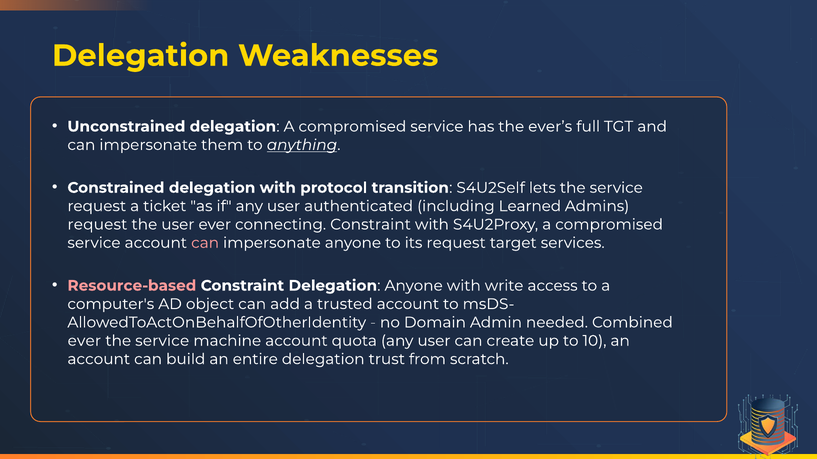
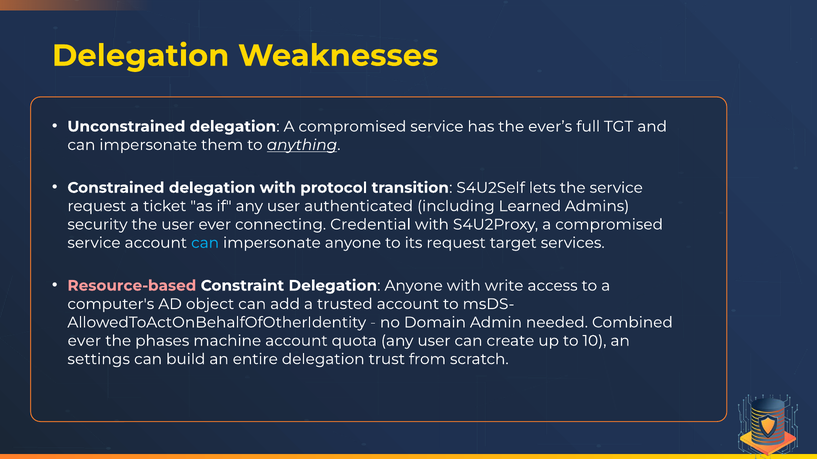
request: request -> security (97, 225)
connecting Constraint: Constraint -> Credential (371, 225)
can colour: pink -> light blue (205, 243)
service: service -> phases (162, 341)
account: account -> settings (99, 360)
